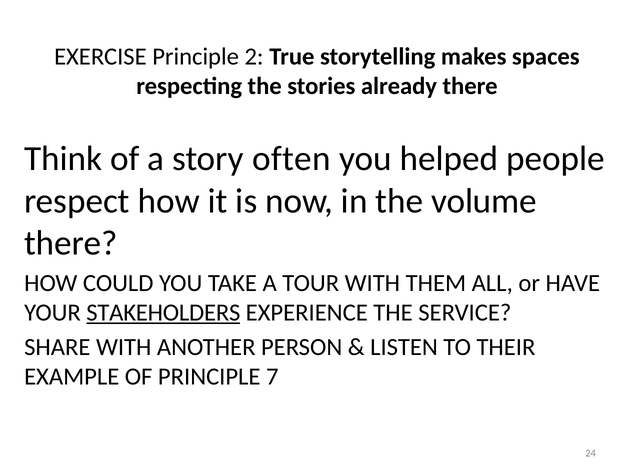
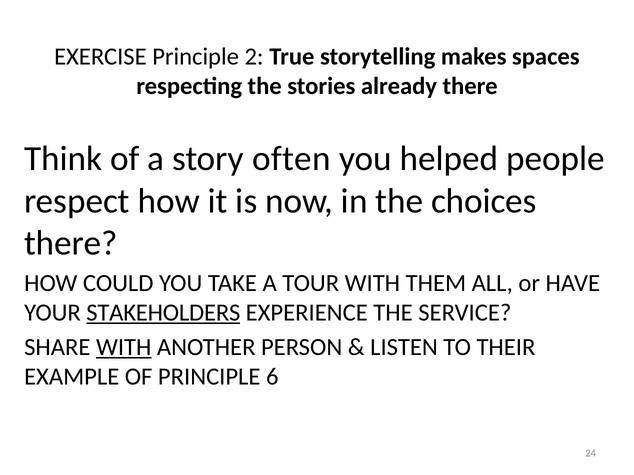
volume: volume -> choices (484, 201)
WITH underline: none -> present (124, 348)
7: 7 -> 6 (272, 377)
